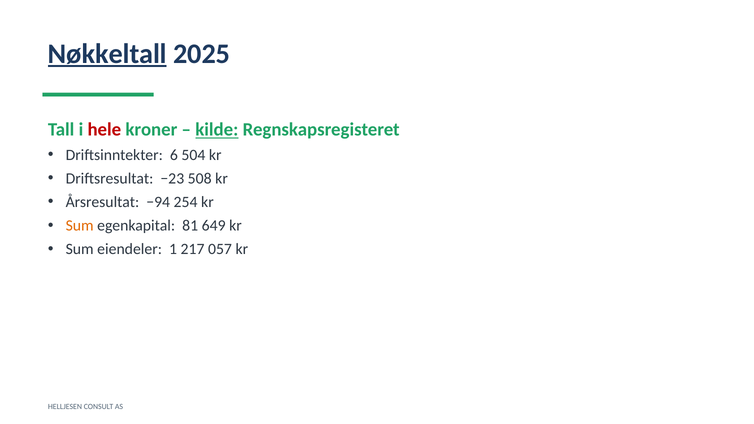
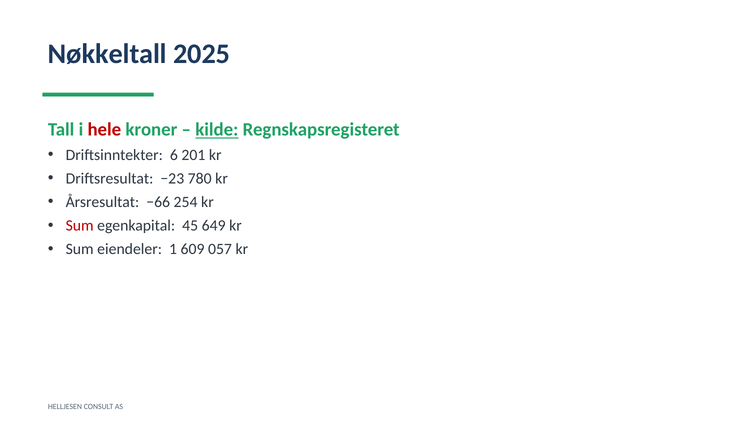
Nøkkeltall underline: present -> none (107, 54)
504: 504 -> 201 (193, 155)
508: 508 -> 780 (200, 179)
−94: −94 -> −66 (158, 202)
Sum colour: orange -> red (80, 226)
81: 81 -> 45 (190, 226)
217: 217 -> 609 (193, 249)
